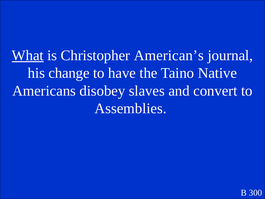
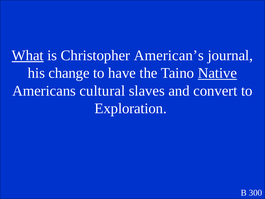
Native underline: none -> present (217, 73)
disobey: disobey -> cultural (102, 91)
Assemblies: Assemblies -> Exploration (131, 108)
